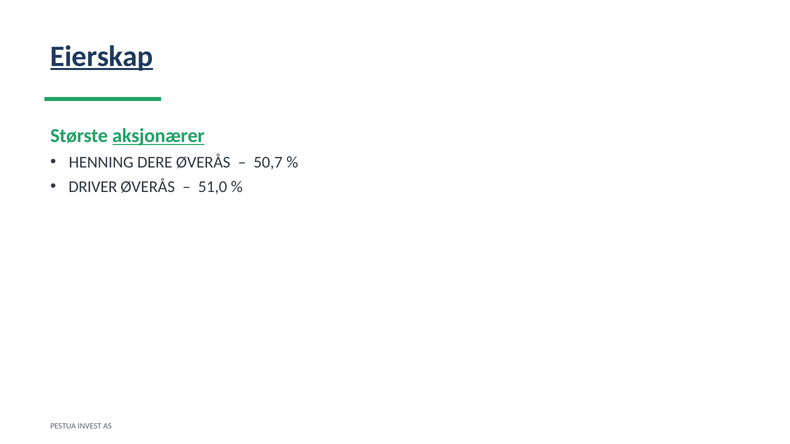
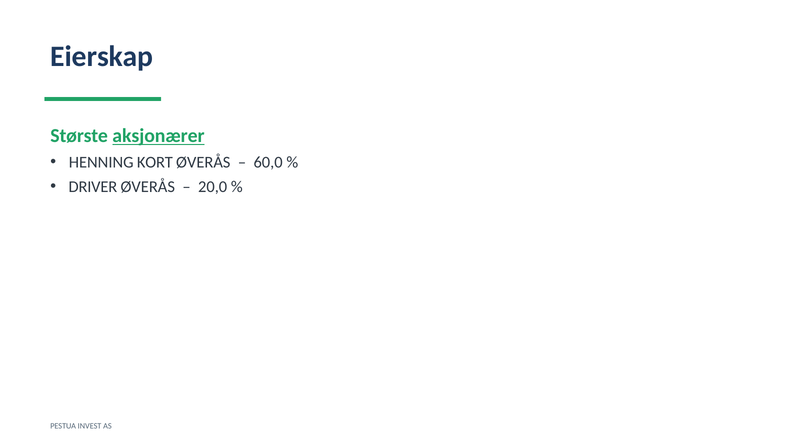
Eierskap underline: present -> none (102, 56)
DERE: DERE -> KORT (155, 162)
50,7: 50,7 -> 60,0 (268, 162)
51,0: 51,0 -> 20,0 (213, 187)
